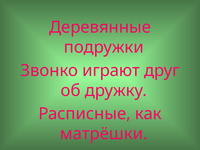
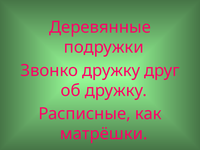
Звонко играют: играют -> дружку (111, 70)
